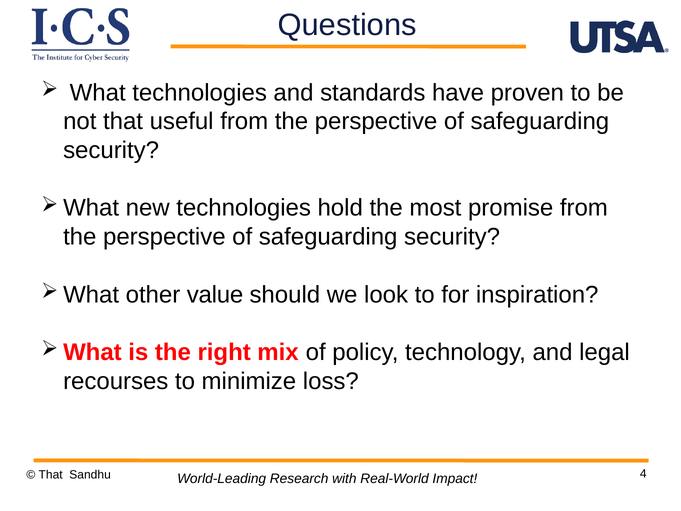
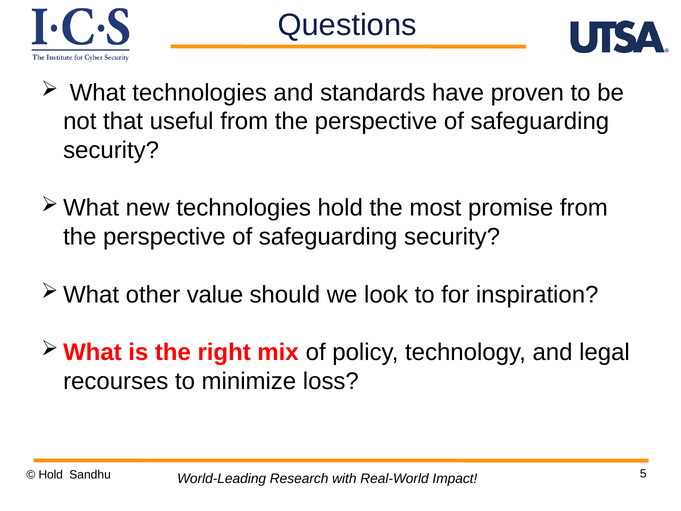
That: That -> Hold (51, 475)
4: 4 -> 5 (643, 473)
